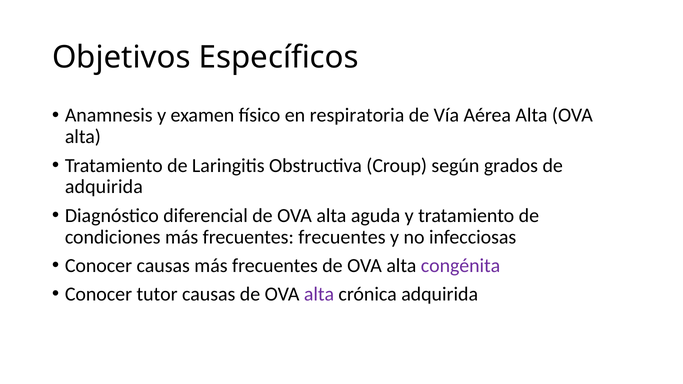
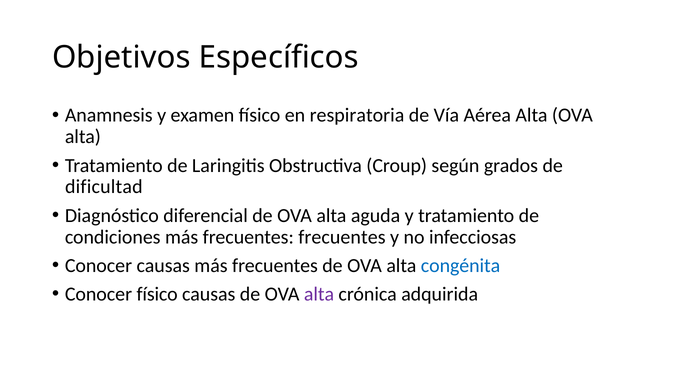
adquirida: adquirida -> dificultad (104, 187)
congénita colour: purple -> blue (461, 266)
Conocer tutor: tutor -> físico (157, 294)
